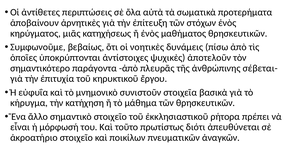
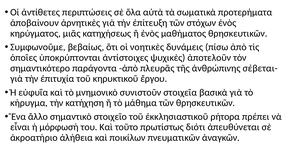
ἀκροατήριο στοιχεῖο: στοιχεῖο -> ἀλήθεια (76, 138)
